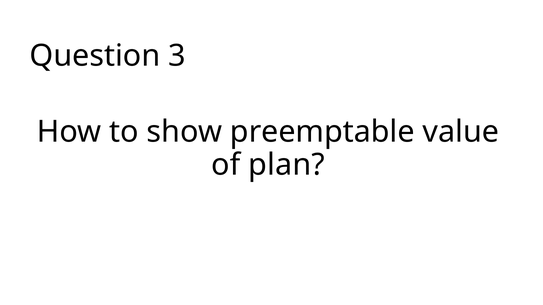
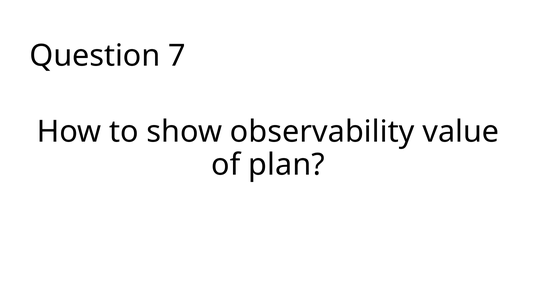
3: 3 -> 7 (177, 56)
preemptable: preemptable -> observability (322, 132)
